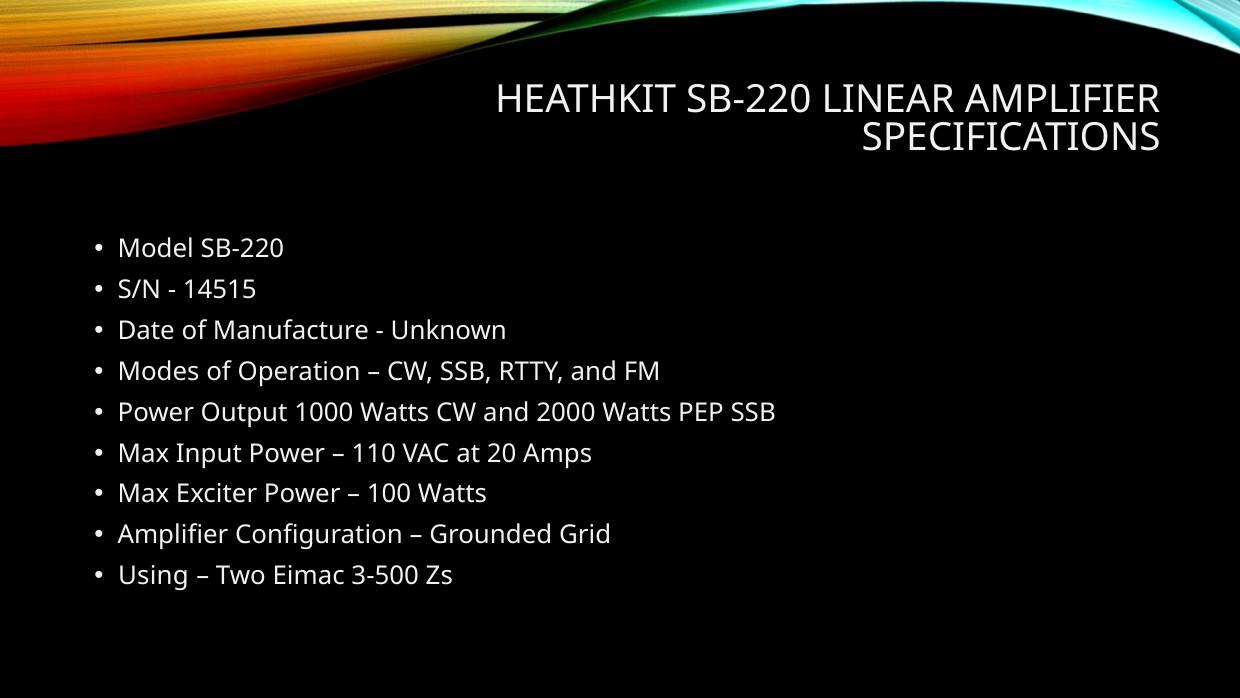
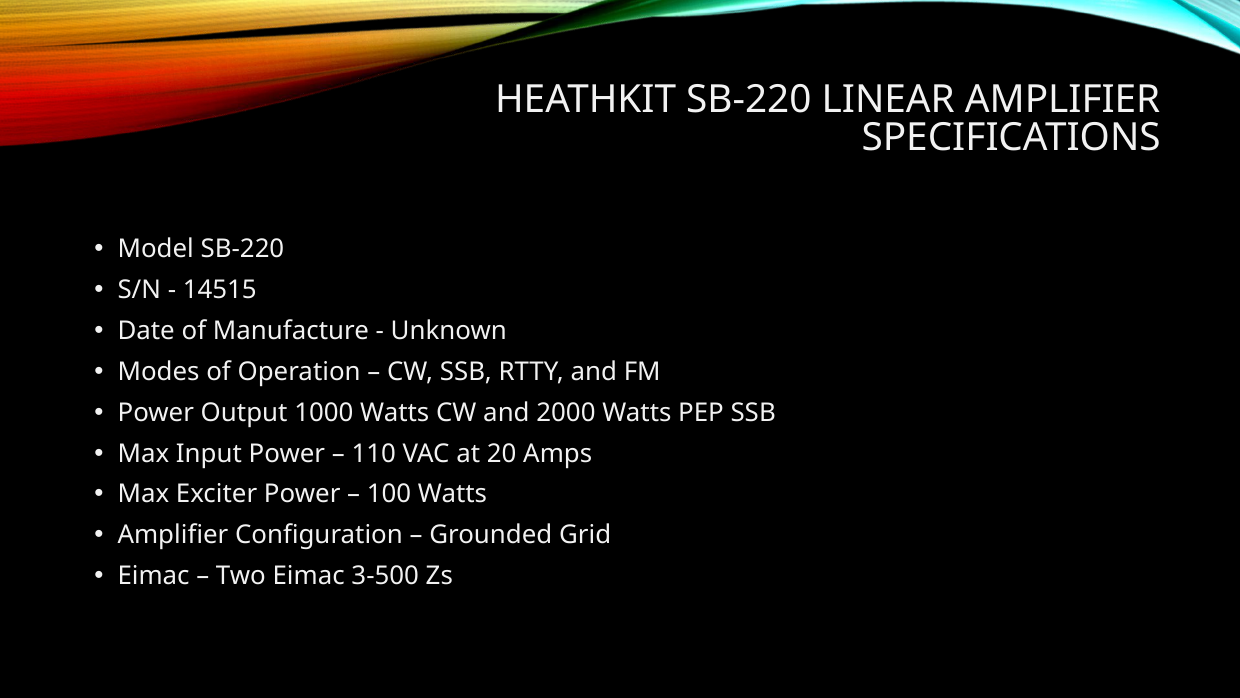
Using: Using -> Eimac (154, 576)
